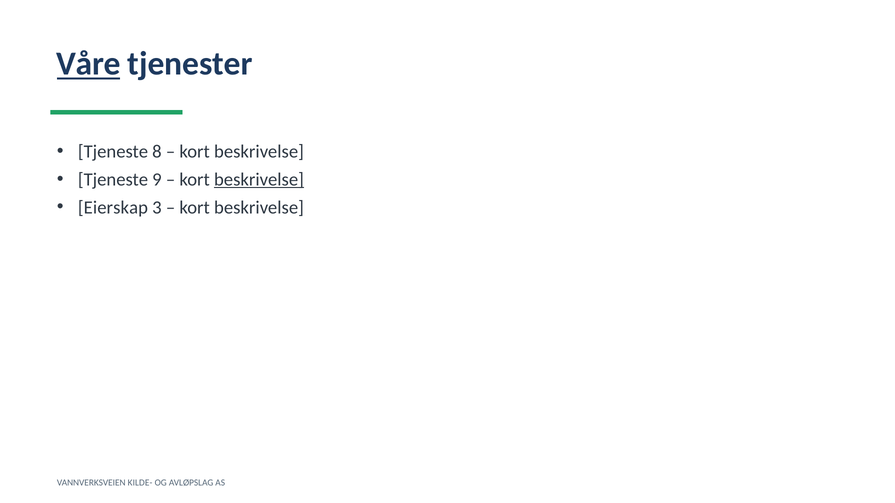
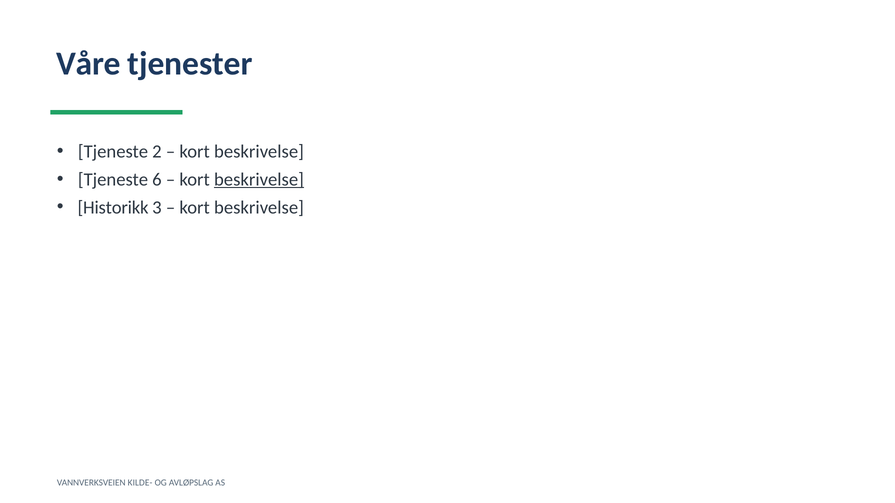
Våre underline: present -> none (89, 64)
8: 8 -> 2 (157, 152)
9: 9 -> 6 (157, 180)
Eierskap: Eierskap -> Historikk (113, 208)
